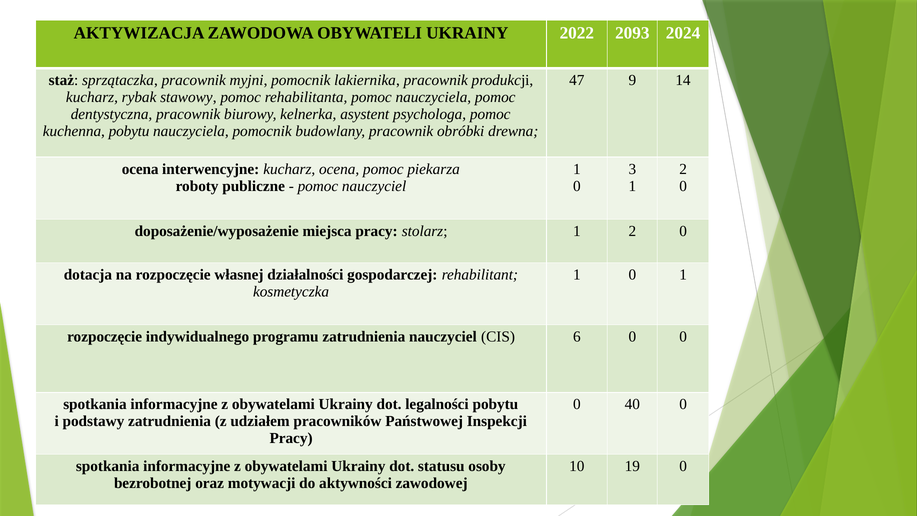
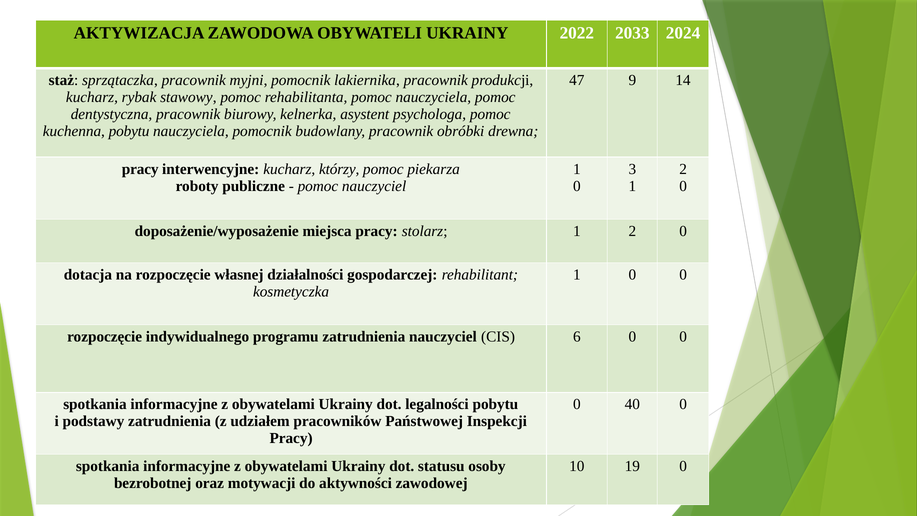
2093: 2093 -> 2033 (632, 33)
ocena: ocena -> pracy (140, 169)
kucharz ocena: ocena -> którzy (339, 169)
1 0 1: 1 -> 0 (683, 275)
